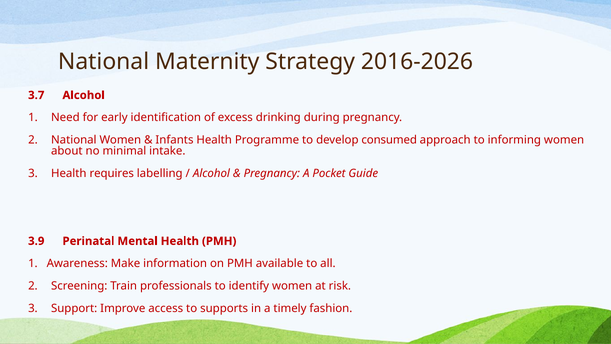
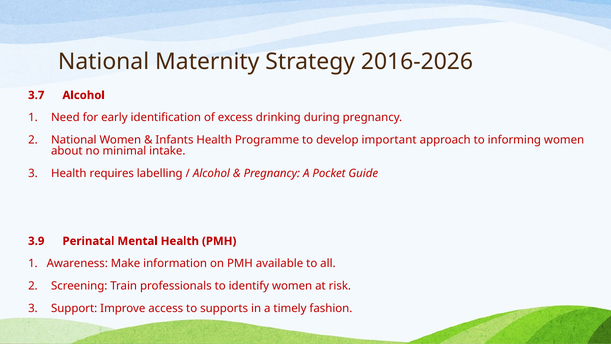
consumed: consumed -> important (389, 140)
